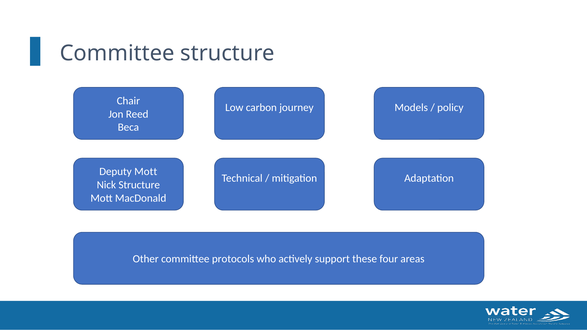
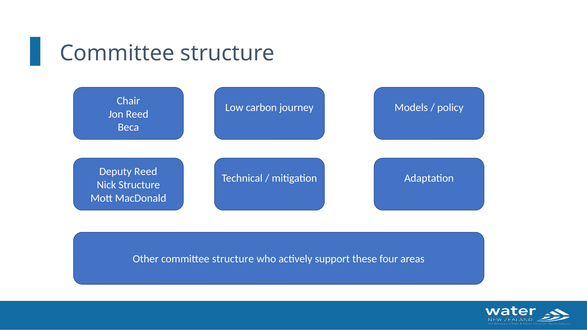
Deputy Mott: Mott -> Reed (146, 172)
Other committee protocols: protocols -> structure (233, 259)
